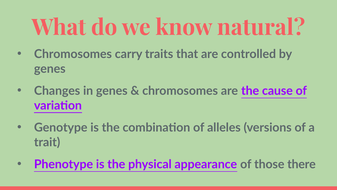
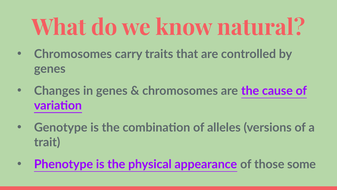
there: there -> some (301, 164)
